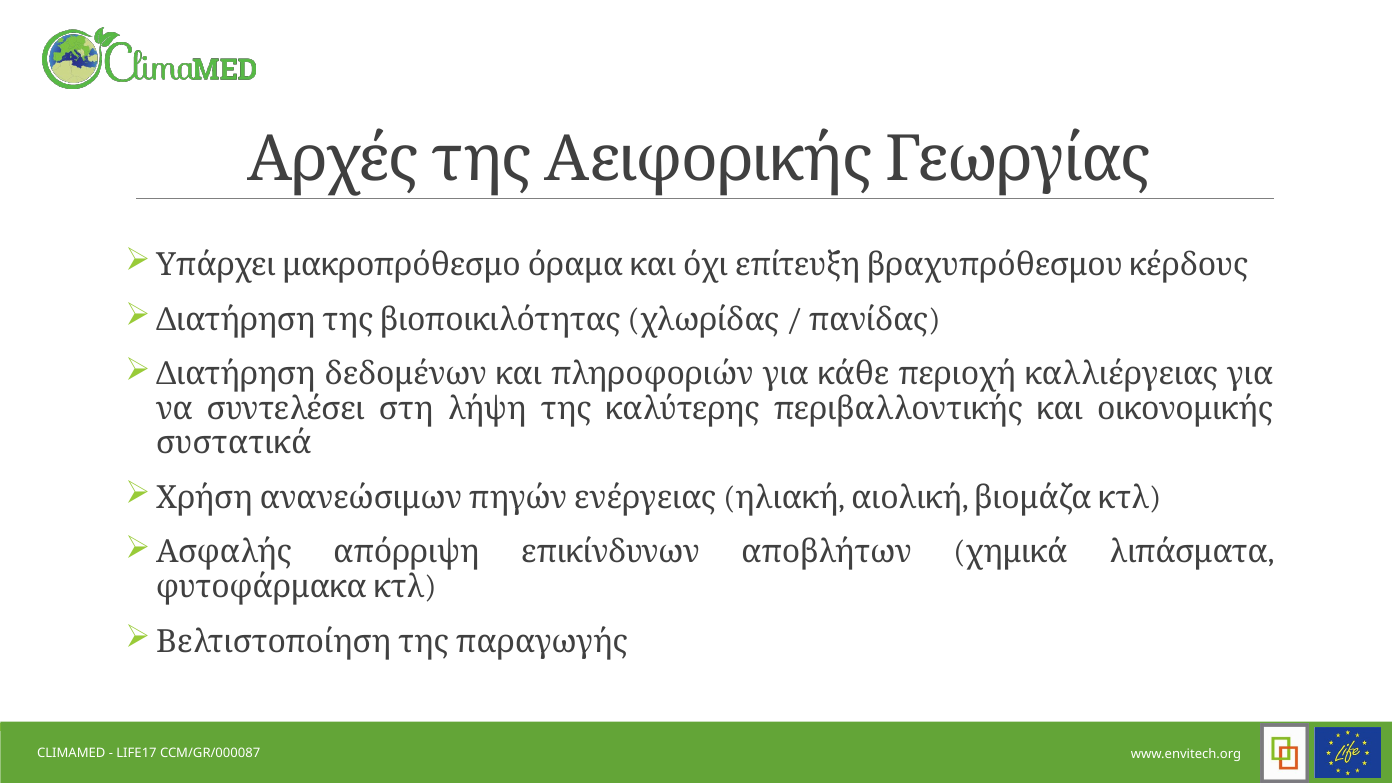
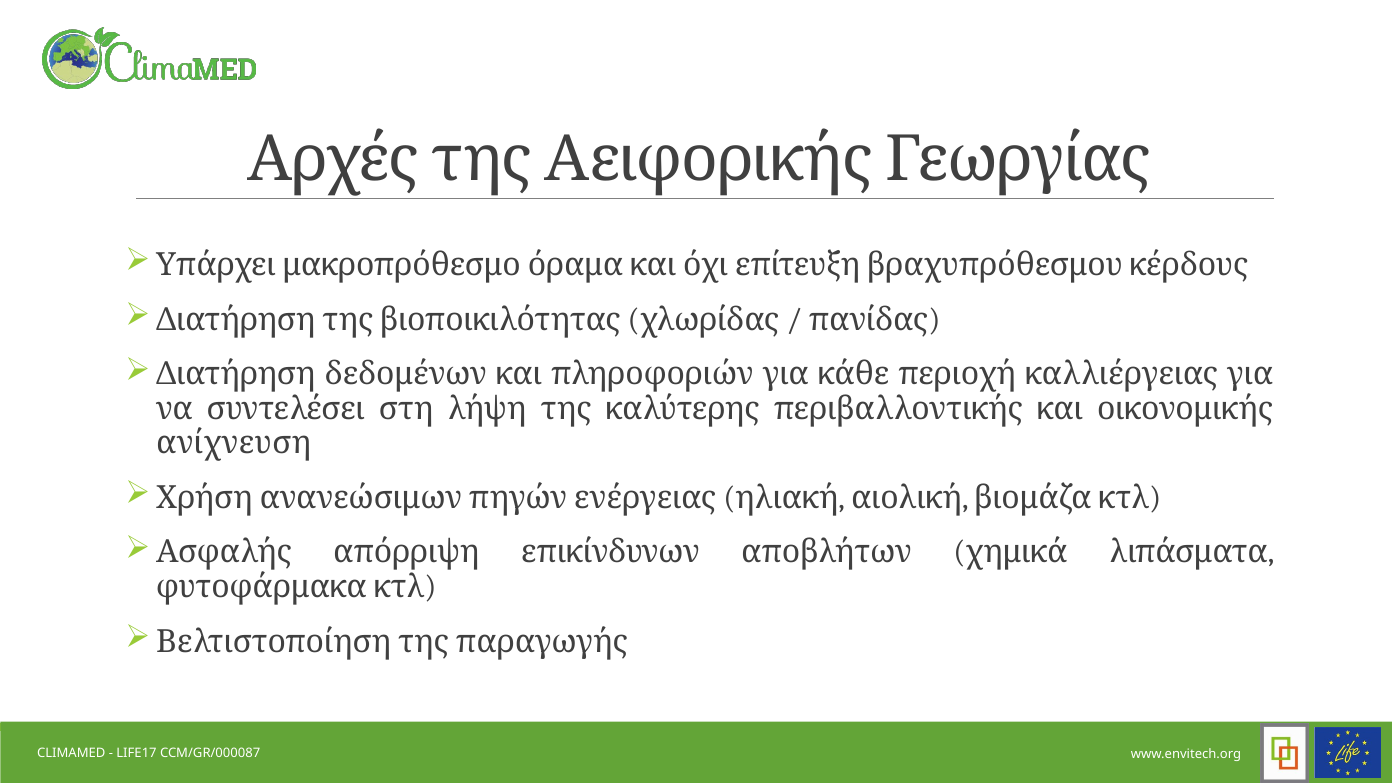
συστατικά: συστατικά -> ανίχνευση (234, 443)
